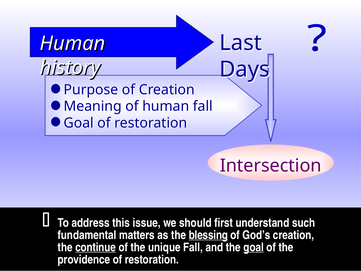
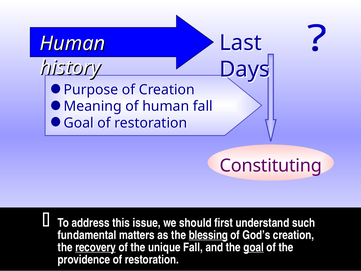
Intersection: Intersection -> Constituting (271, 165)
continue: continue -> recovery (96, 247)
